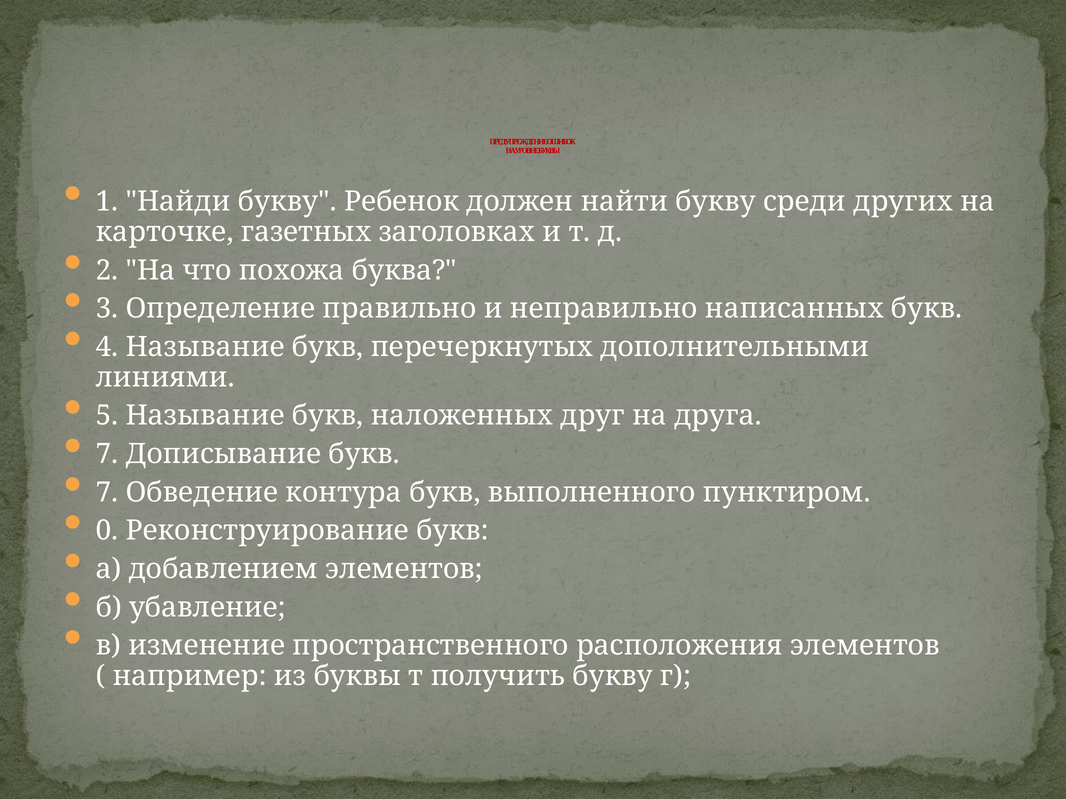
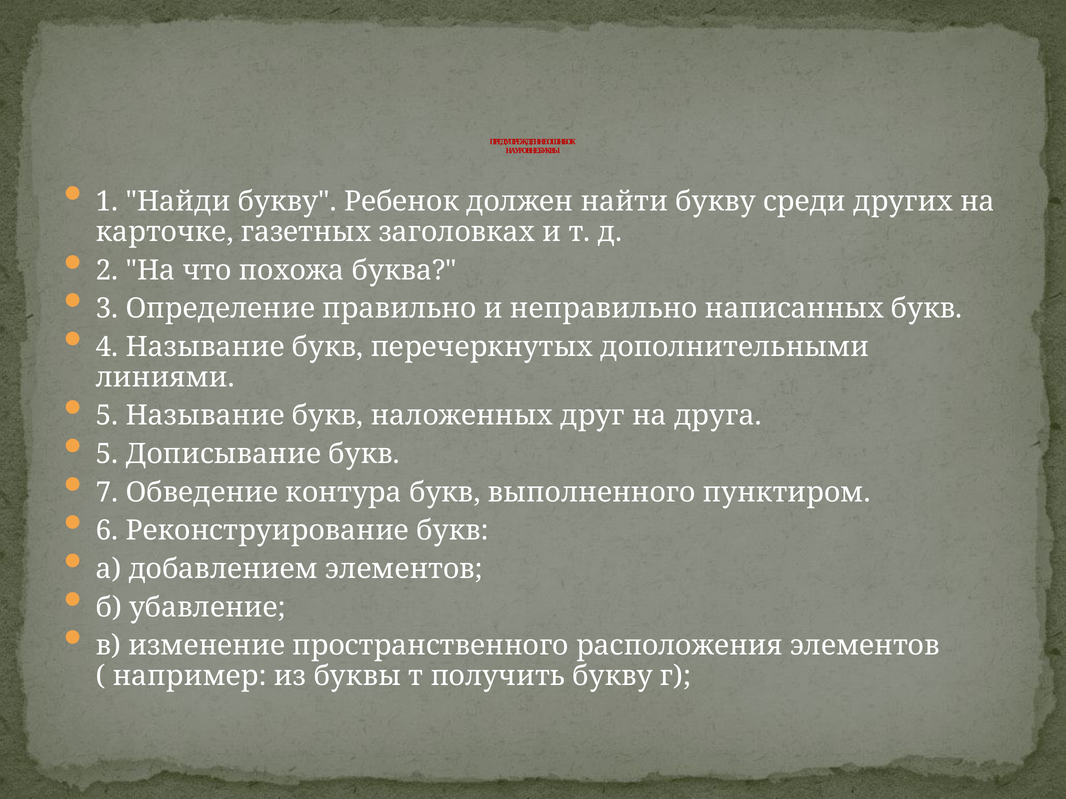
7: 7 -> 5 (107, 454)
0: 0 -> 6 (107, 531)
